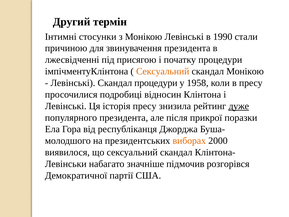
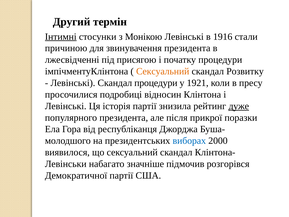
Інтимні underline: none -> present (61, 37)
1990: 1990 -> 1916 (223, 37)
скандал Монікою: Монікою -> Розвитку (245, 71)
1958: 1958 -> 1921 (198, 83)
історія пресу: пресу -> партії (145, 106)
виборах colour: orange -> blue (189, 141)
